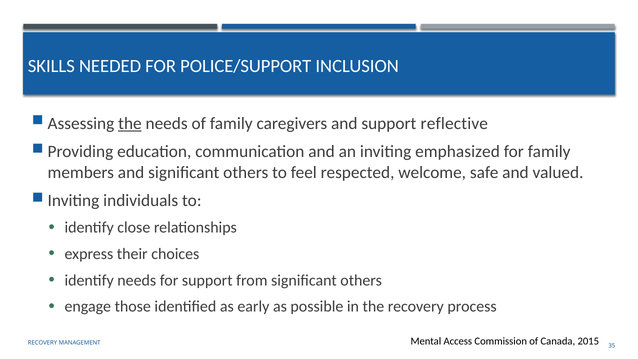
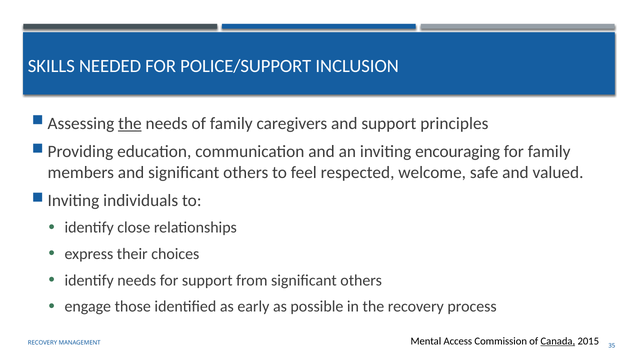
reflective: reflective -> principles (454, 123)
emphasized: emphasized -> encouraging (458, 152)
Canada underline: none -> present (558, 341)
